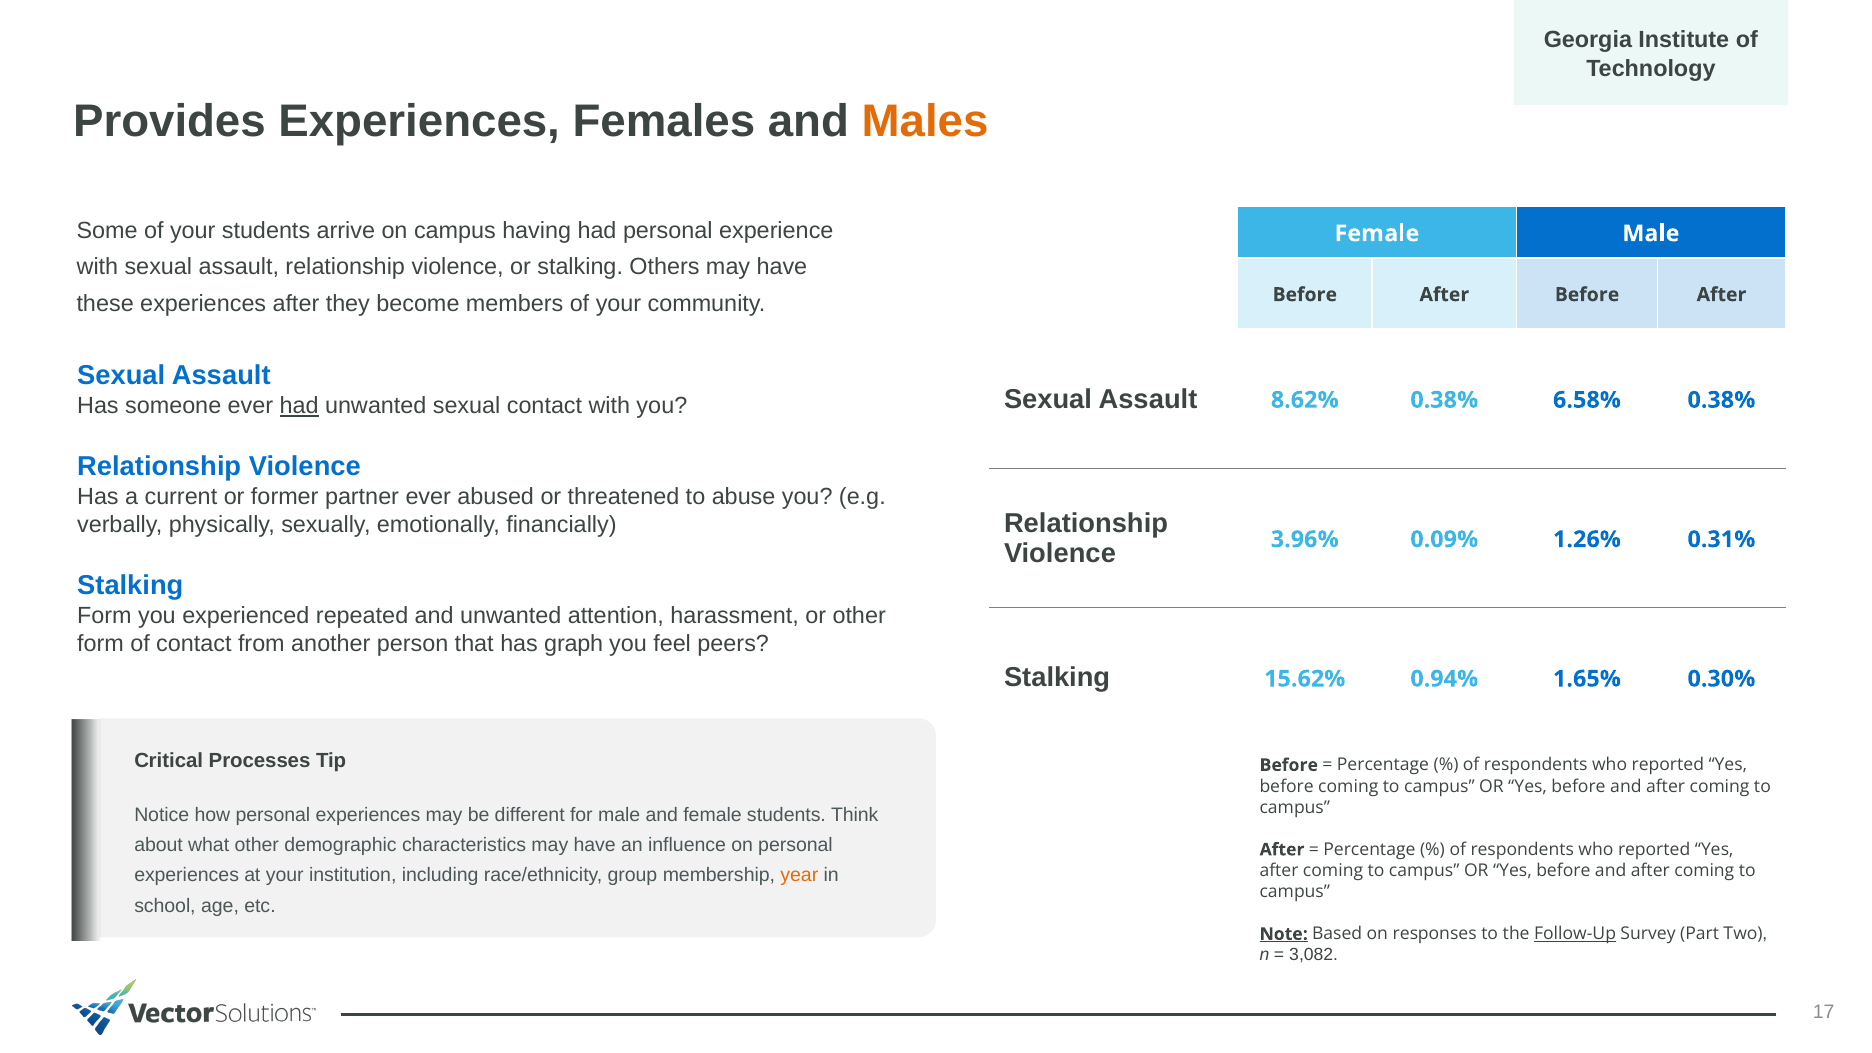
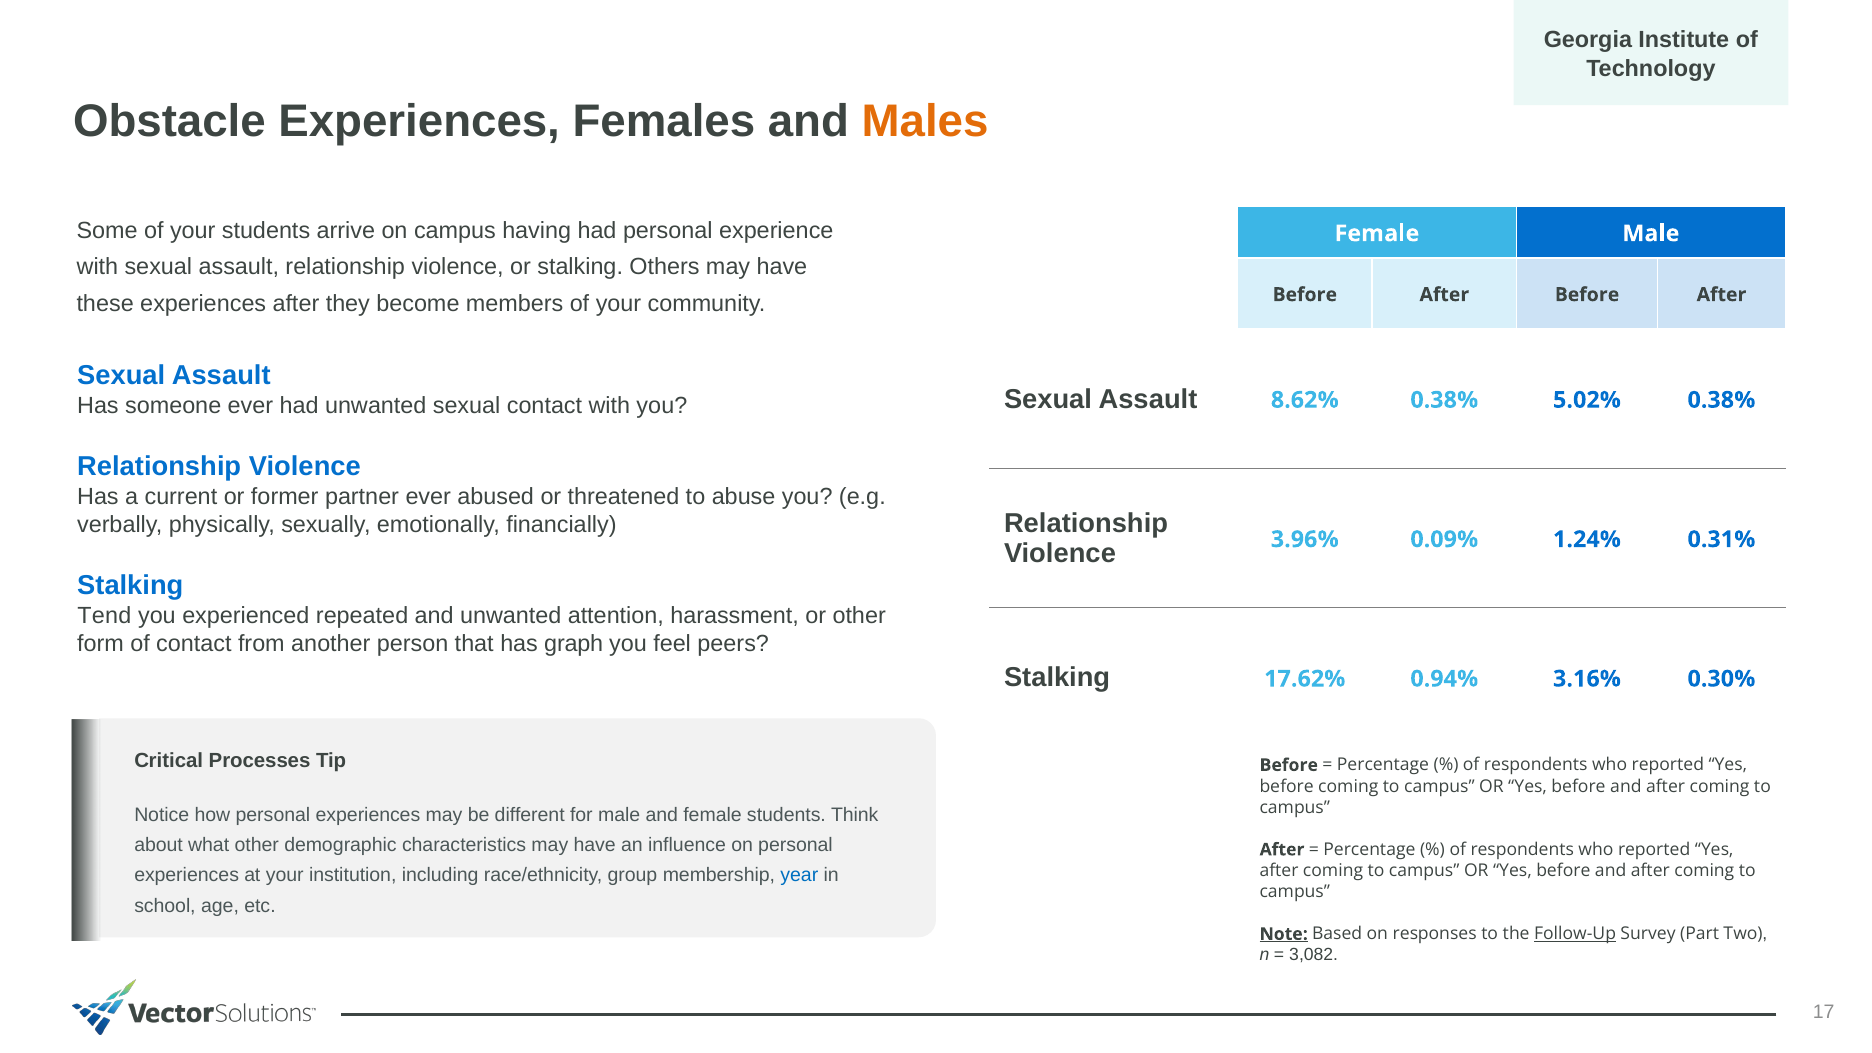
Provides: Provides -> Obstacle (169, 122)
6.58%: 6.58% -> 5.02% (1587, 400)
had underline: present -> none (299, 406)
1.26%: 1.26% -> 1.24% (1587, 539)
Form: Form -> Tend (104, 616)
15.62%: 15.62% -> 17.62% (1305, 679)
1.65%: 1.65% -> 3.16% (1587, 679)
year colour: orange -> blue (799, 875)
